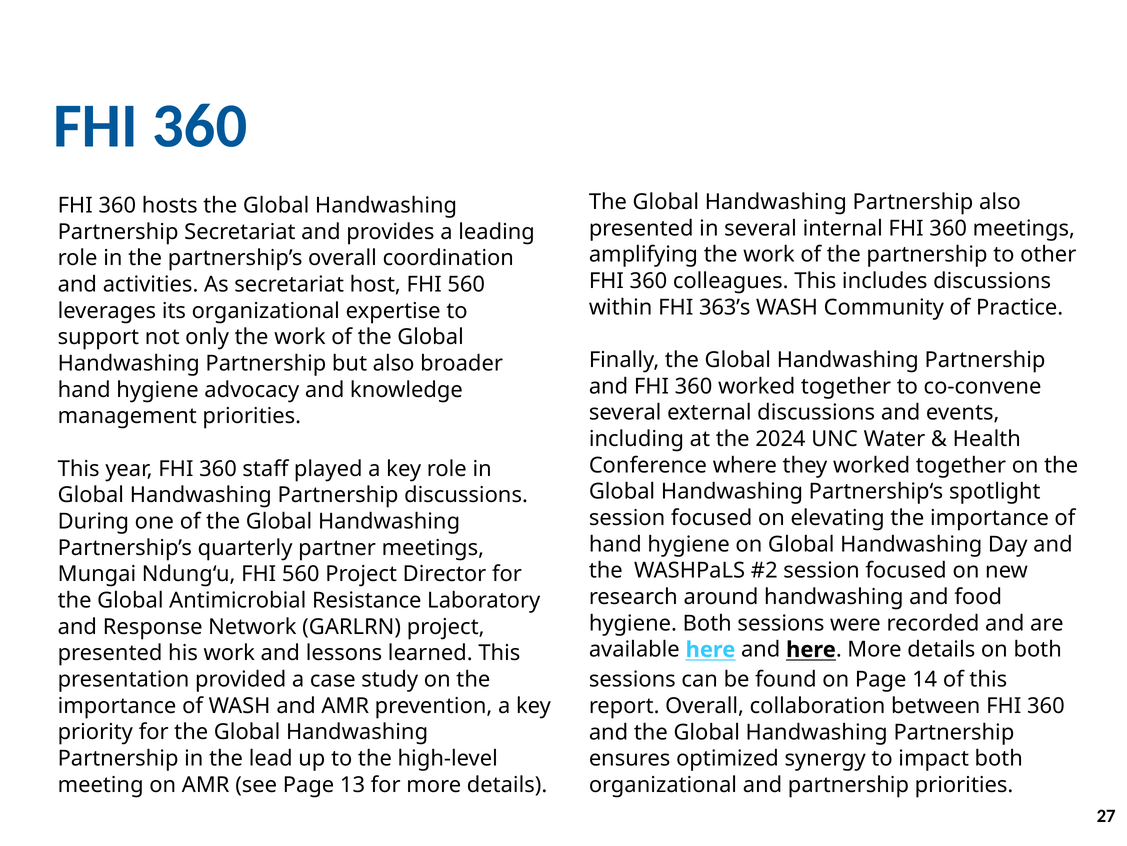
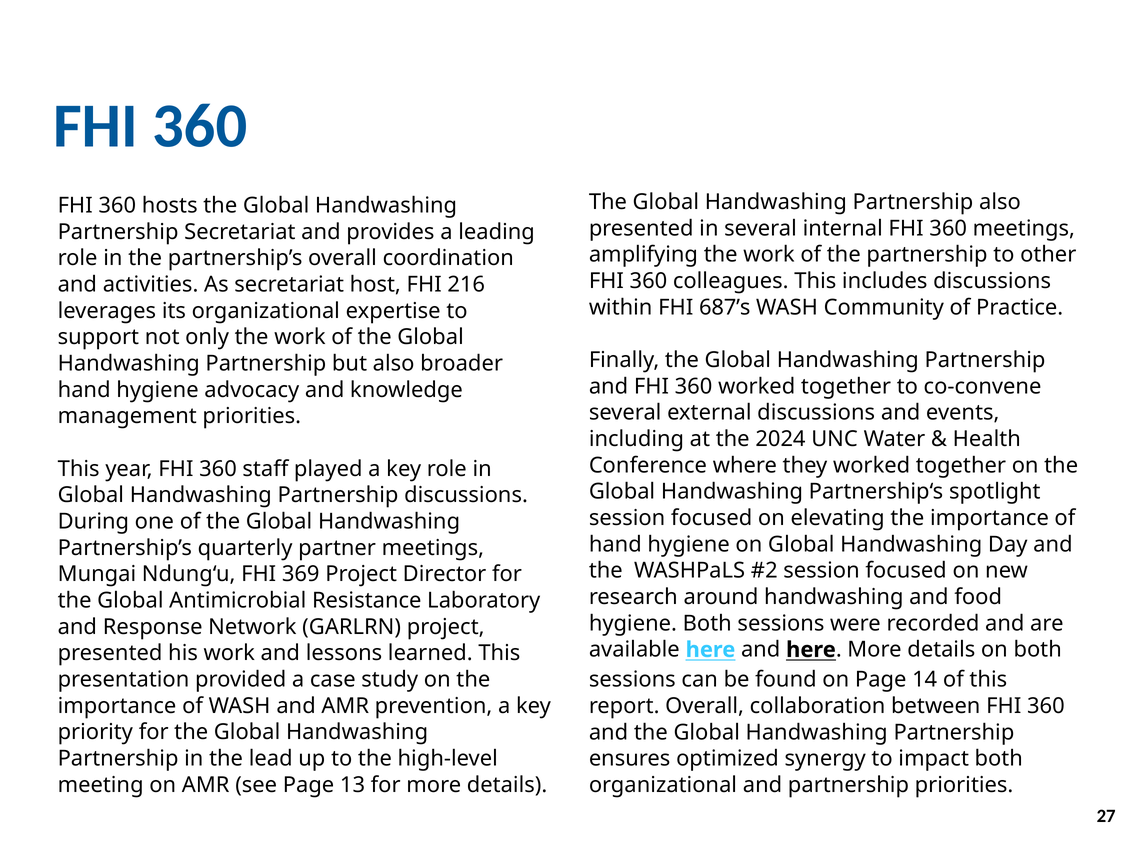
host FHI 560: 560 -> 216 (466, 284)
363’s: 363’s -> 687’s (725, 307)
Ndung‘u FHI 560: 560 -> 369 (301, 574)
